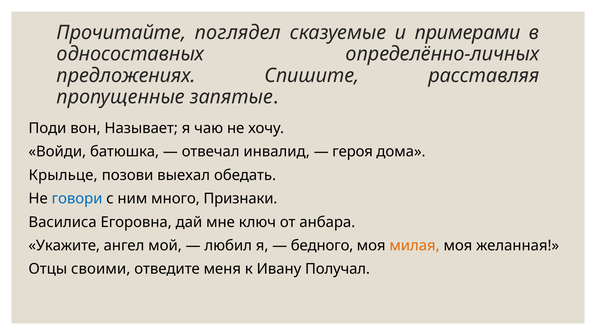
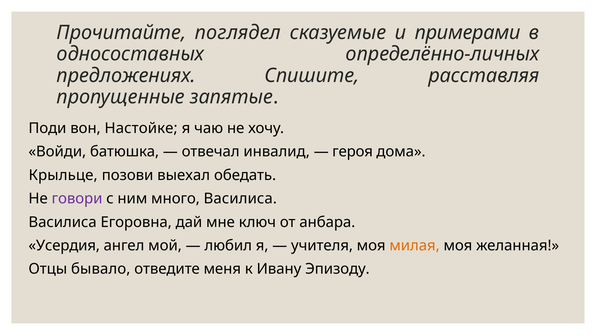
Называет: Называет -> Настойке (141, 128)
говори colour: blue -> purple (77, 199)
много Признаки: Признаки -> Василиса (240, 199)
Укажите: Укажите -> Усердия (64, 246)
бедного: бедного -> учителя (322, 246)
своими: своими -> бывало (101, 269)
Получал: Получал -> Эпизоду (337, 269)
